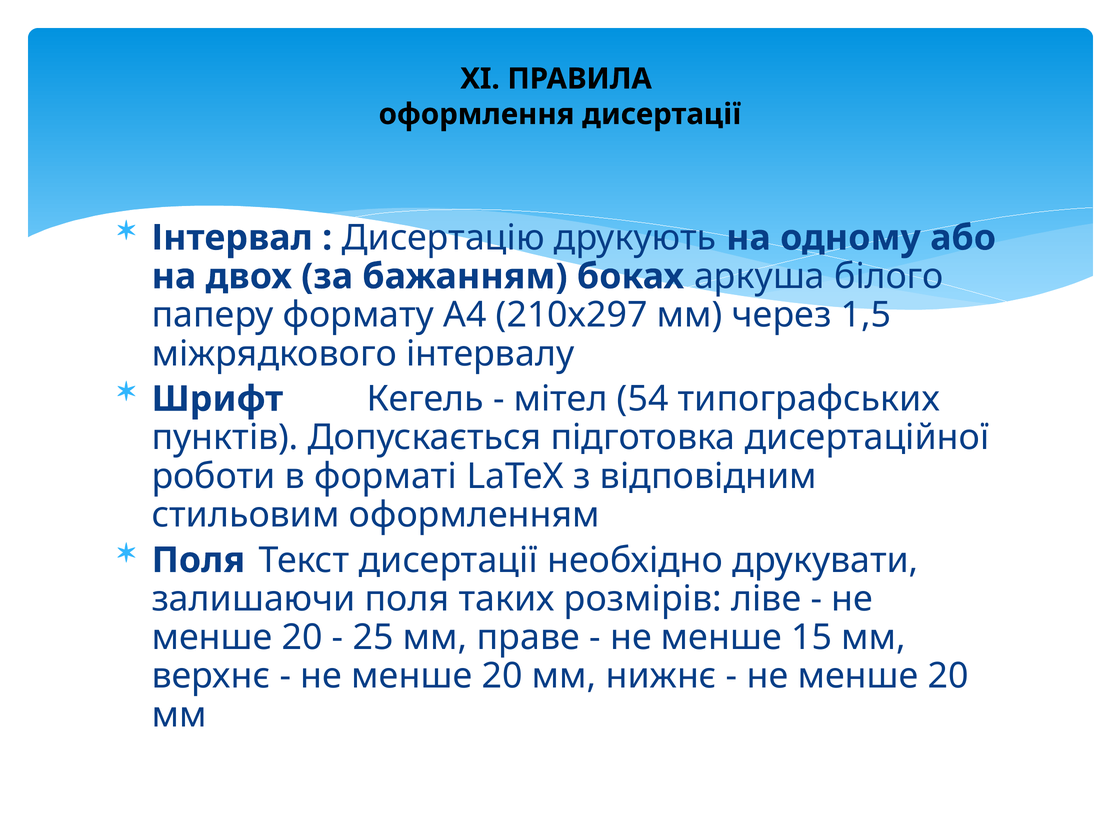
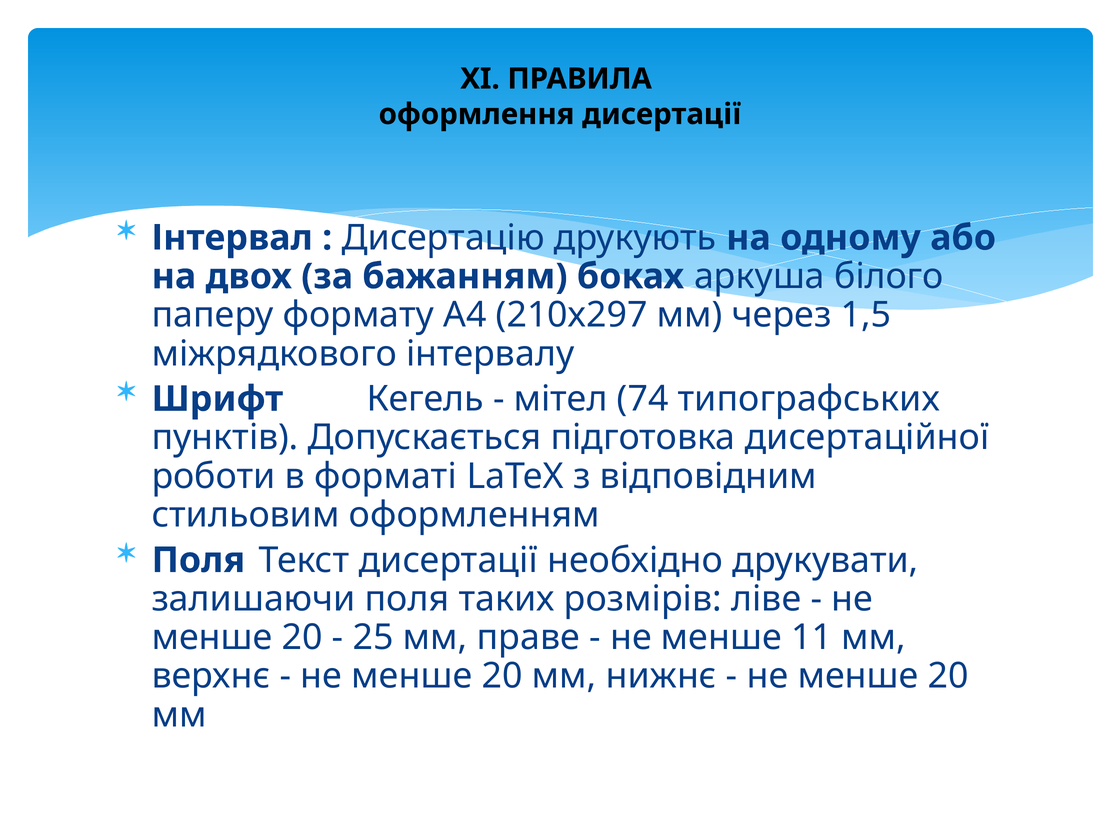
54: 54 -> 74 (643, 399)
15: 15 -> 11 (812, 638)
